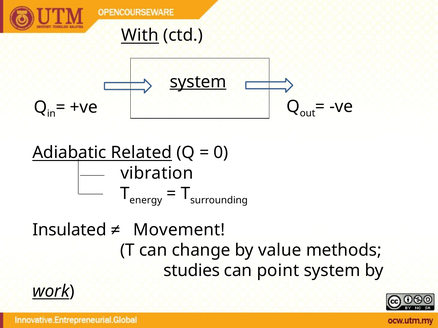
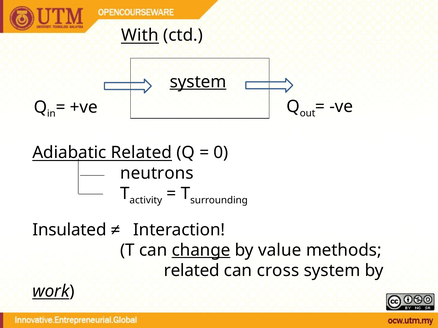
vibration: vibration -> neutrons (157, 173)
energy: energy -> activity (146, 200)
Movement: Movement -> Interaction (179, 230)
change underline: none -> present (201, 251)
studies: studies -> related (192, 271)
point: point -> cross (278, 271)
